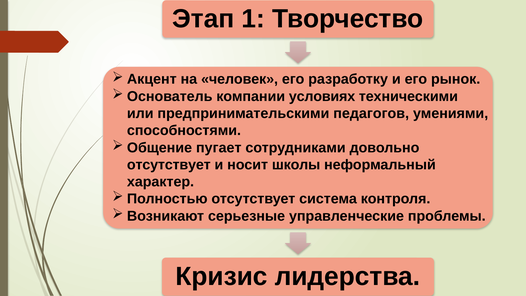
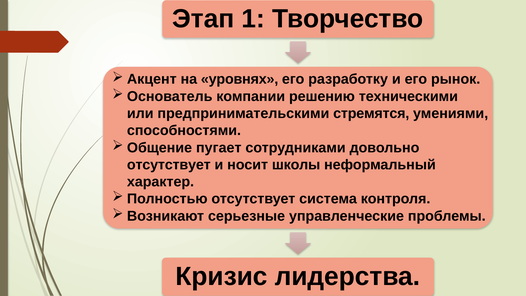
человек: человек -> уровнях (240, 79)
условиях: условиях -> решению (322, 96)
педагогов: педагогов -> стремятся (371, 113)
